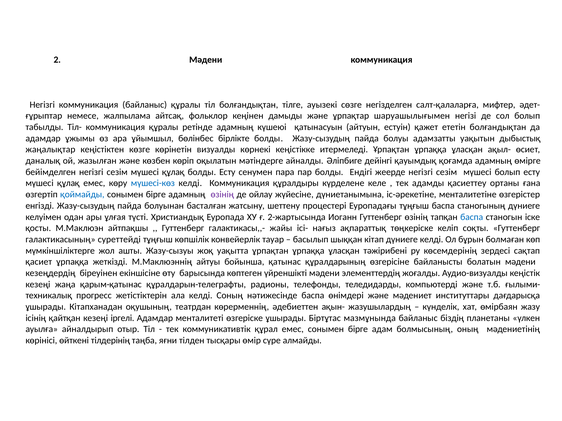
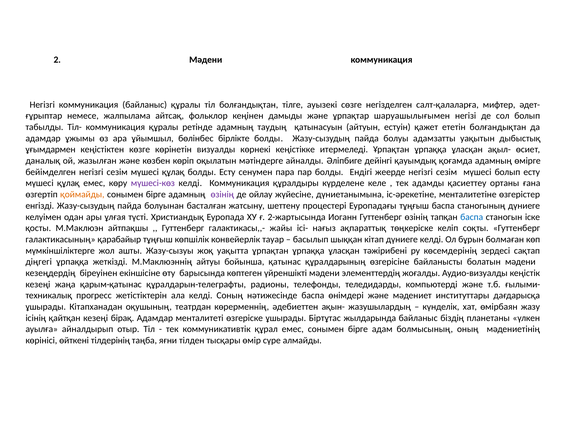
күшеюі: күшеюі -> таудың (272, 127)
жаңалықтар: жаңалықтар -> ұғымдармен (51, 150)
мүшесі-көз colour: blue -> purple (153, 183)
қоймайды colour: blue -> orange (82, 195)
суреттейдi: суреттейдi -> қарабайыр (119, 240)
қасиет: қасиет -> діңгегі (39, 262)
iргелi: iргелi -> бiрақ (122, 318)
мазмұнында: мазмұнында -> жылдарында (370, 318)
